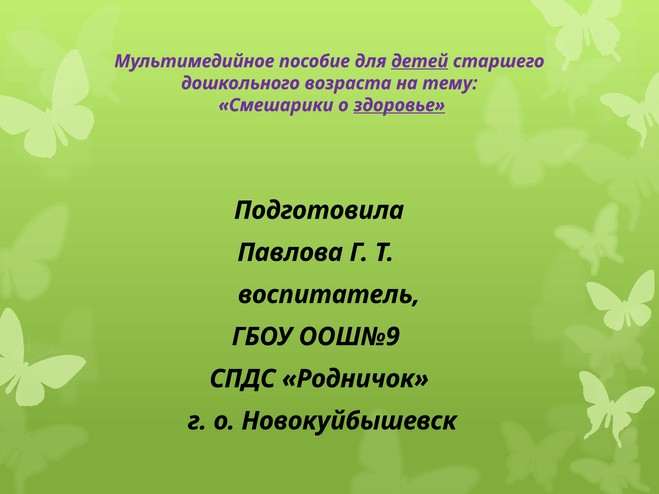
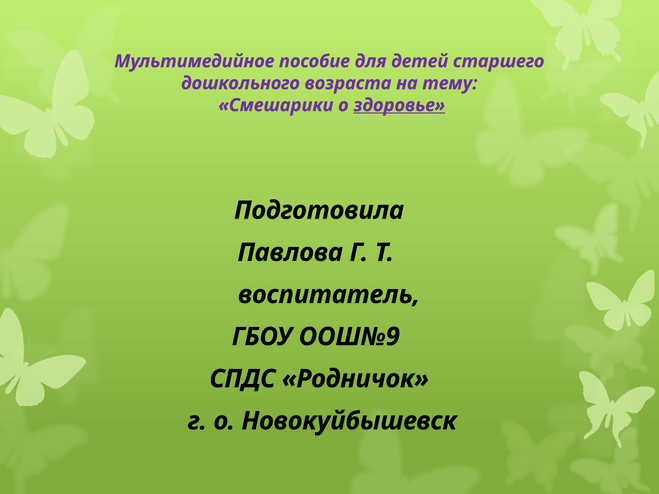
детей underline: present -> none (420, 61)
